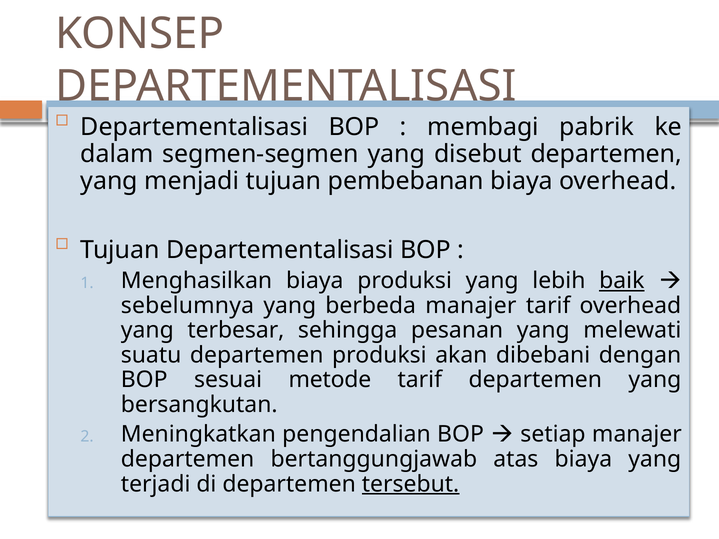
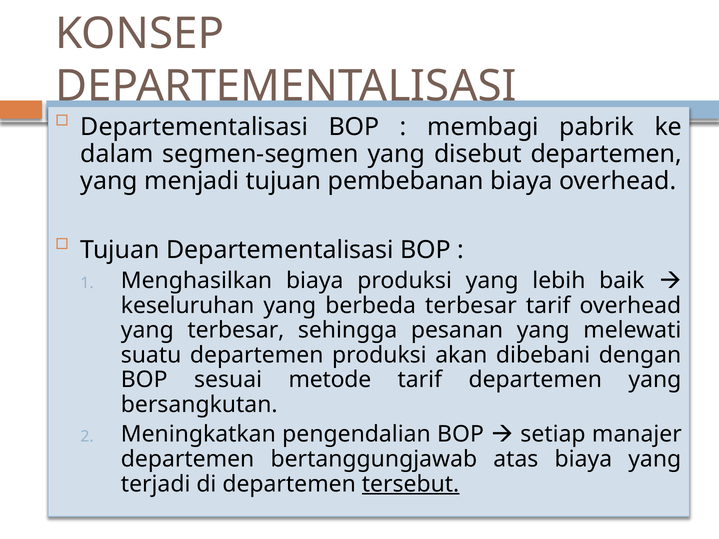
baik underline: present -> none (622, 281)
sebelumnya: sebelumnya -> keseluruhan (188, 306)
berbeda manajer: manajer -> terbesar (471, 306)
